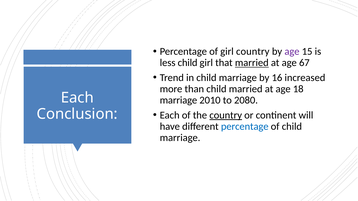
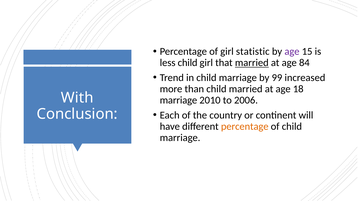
girl country: country -> statistic (253, 52)
67: 67 -> 84 (304, 63)
16: 16 -> 99 (277, 78)
Each: Each -> With (77, 98)
2080: 2080 -> 2006 (246, 100)
country underline: present -> none (226, 115)
percentage colour: blue -> orange (245, 127)
